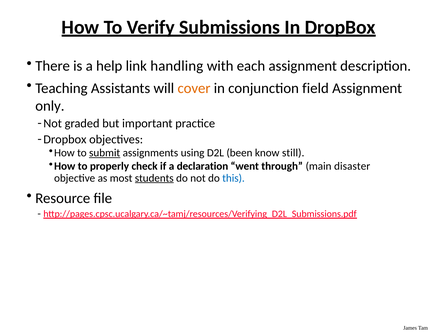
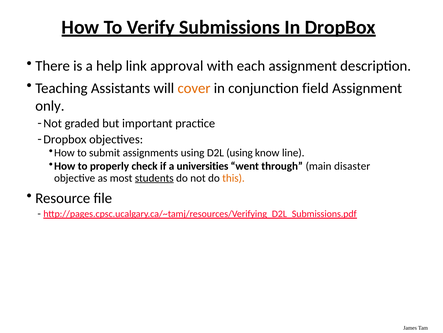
handling: handling -> approval (177, 66)
submit underline: present -> none (105, 153)
D2L been: been -> using (240, 153)
still: still -> line (293, 153)
declaration: declaration -> universities (202, 166)
this colour: blue -> orange (234, 178)
